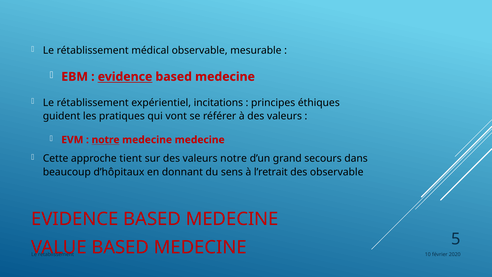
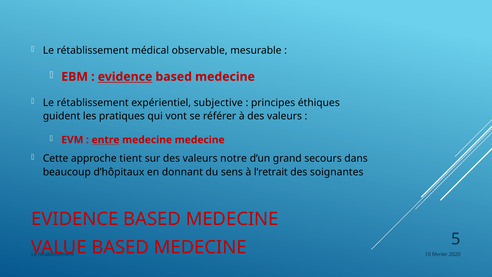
incitations: incitations -> subjective (218, 103)
notre: notre -> entre (106, 140)
des observable: observable -> soignantes (337, 172)
